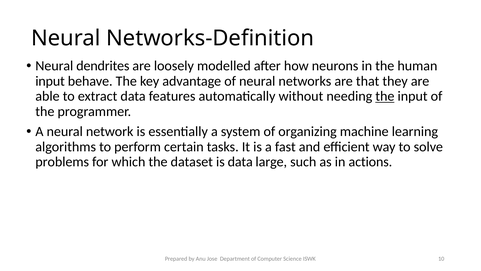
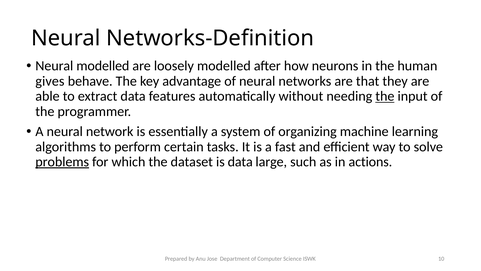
Neural dendrites: dendrites -> modelled (103, 66)
input: input -> gives (50, 81)
problems underline: none -> present (62, 162)
